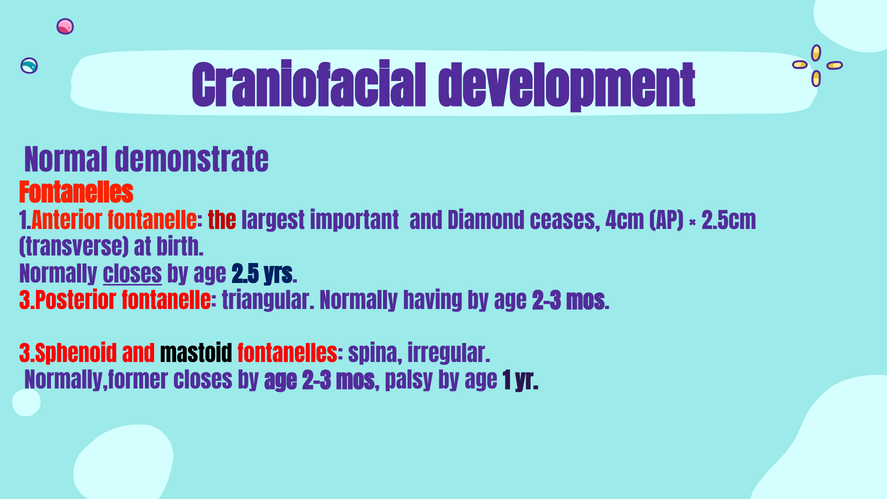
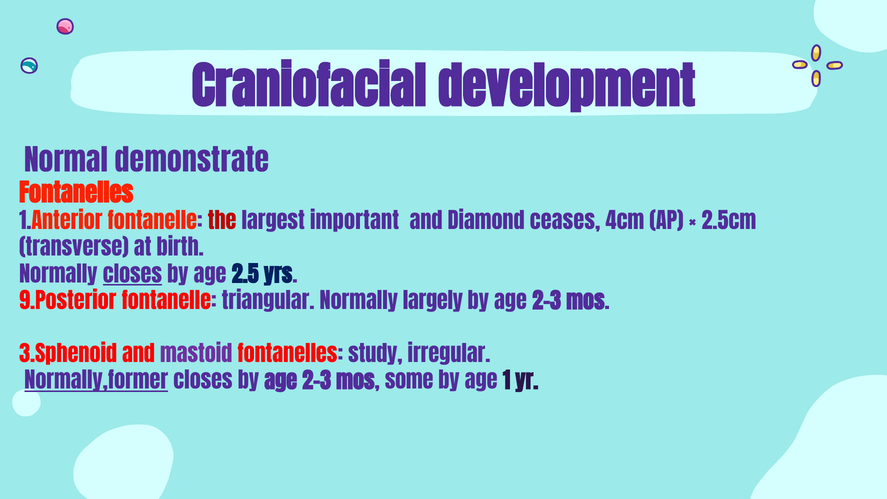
3.Posterior: 3.Posterior -> 9.Posterior (68, 302)
having: having -> largely (433, 302)
mastoid colour: black -> purple (196, 355)
spina: spina -> study (375, 355)
Normally,former underline: none -> present (96, 382)
palsy: palsy -> some (409, 382)
